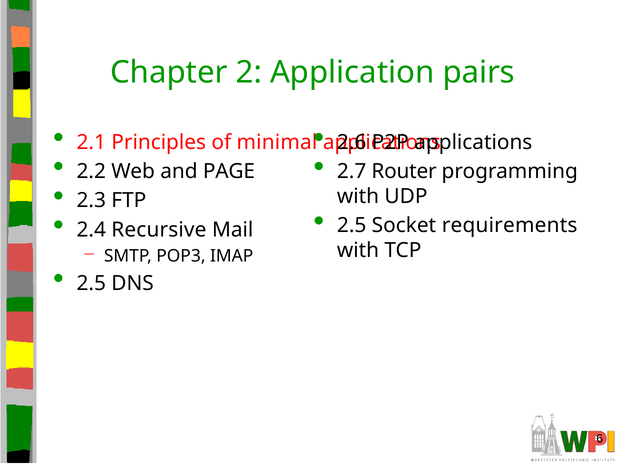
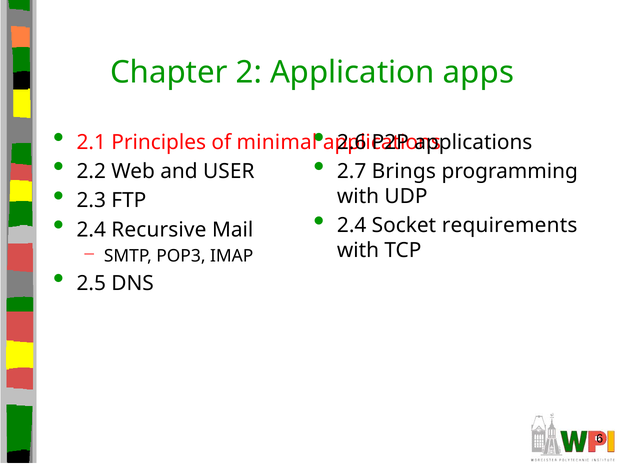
pairs: pairs -> apps (478, 72)
PAGE: PAGE -> USER (229, 171)
Router: Router -> Brings (404, 171)
2.5: 2.5 -> 2.4 (352, 225)
